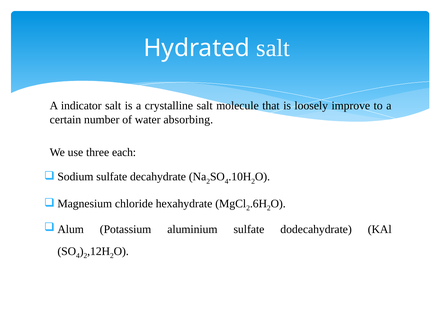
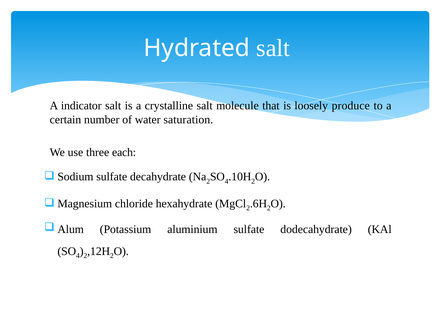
improve: improve -> produce (351, 106)
absorbing: absorbing -> saturation (188, 120)
